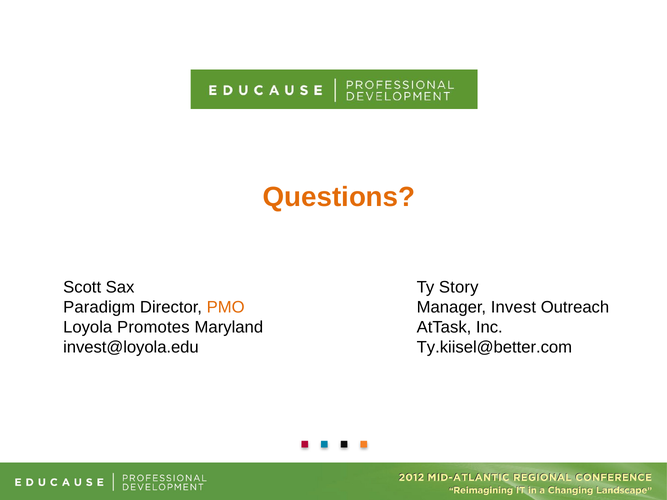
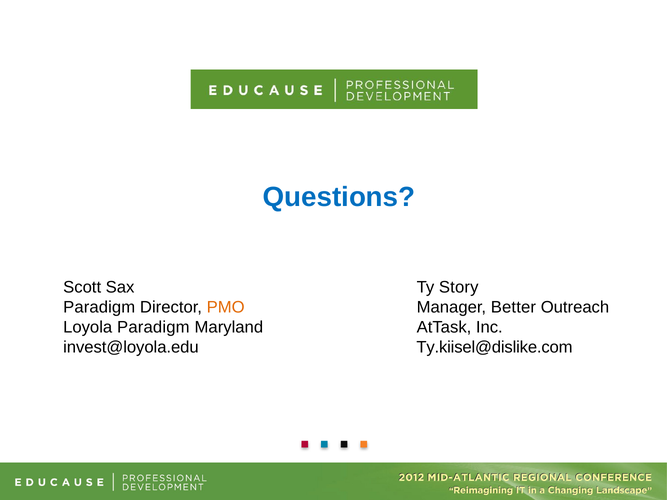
Questions colour: orange -> blue (339, 197)
Invest: Invest -> Better (513, 307)
Loyola Promotes: Promotes -> Paradigm (153, 327)
Ty.kiisel@better.com: Ty.kiisel@better.com -> Ty.kiisel@dislike.com (494, 347)
